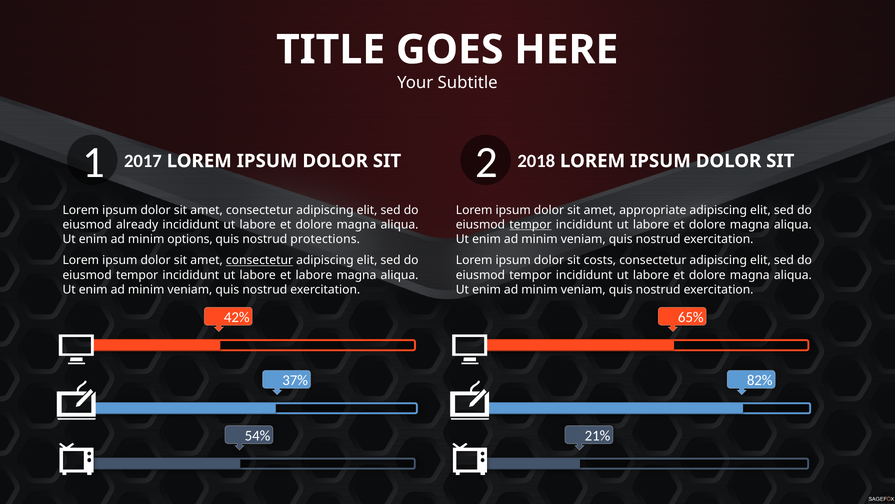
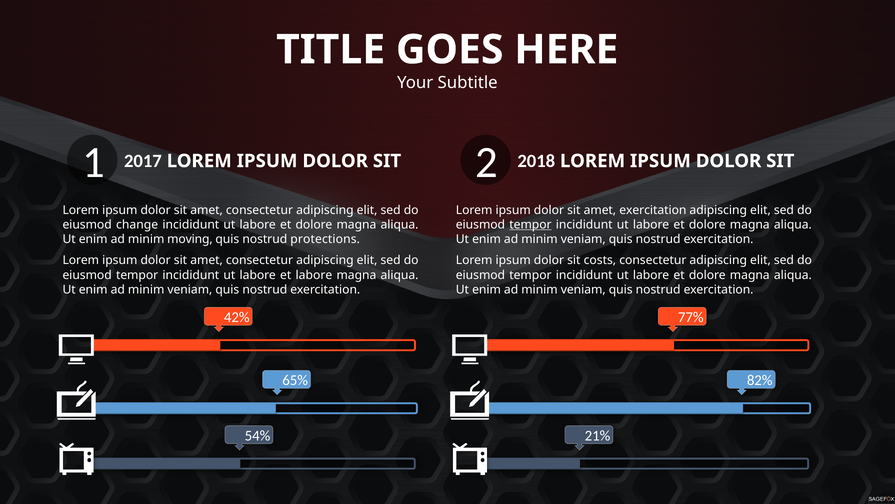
amet appropriate: appropriate -> exercitation (653, 210)
already: already -> change (137, 224)
options: options -> moving (190, 239)
consectetur underline: present -> none (259, 260)
65%: 65% -> 77% (691, 317)
37%: 37% -> 65% (295, 380)
